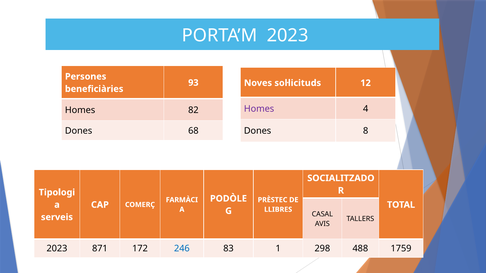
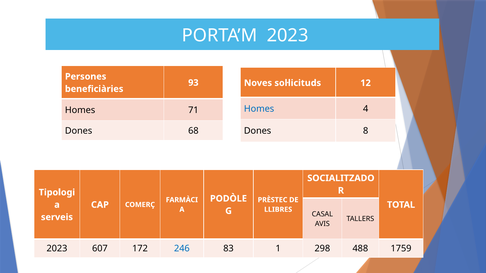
Homes colour: purple -> blue (259, 109)
82: 82 -> 71 (193, 110)
871: 871 -> 607 (100, 249)
